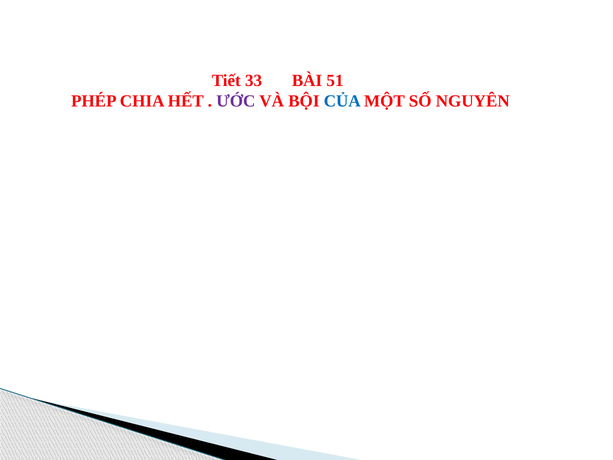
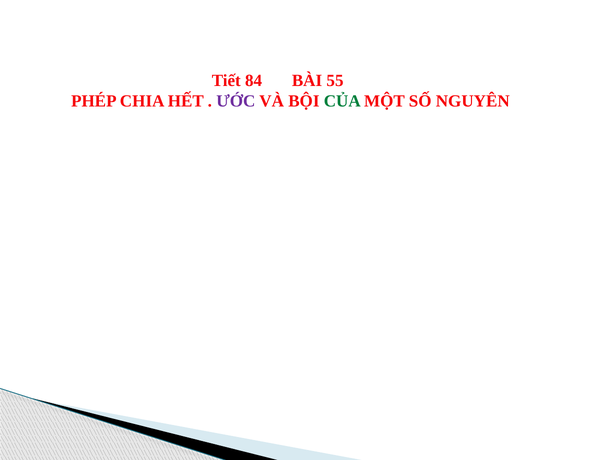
33: 33 -> 84 (254, 81)
51: 51 -> 55 (335, 81)
CỦA colour: blue -> green (342, 101)
